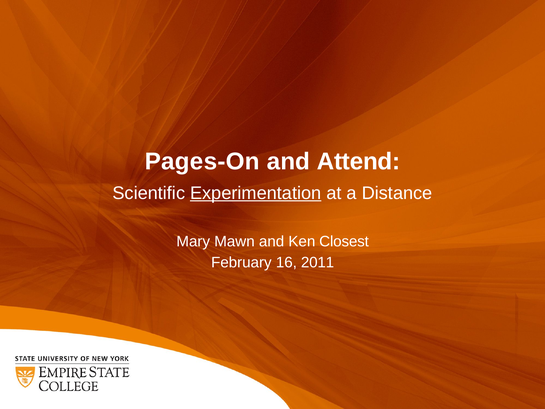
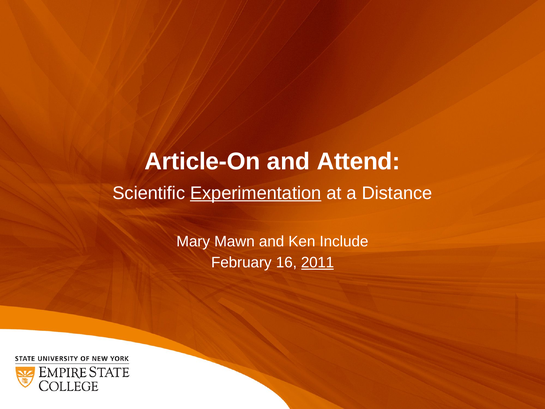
Pages-On: Pages-On -> Article-On (202, 161)
Closest: Closest -> Include (344, 241)
2011 underline: none -> present (318, 262)
